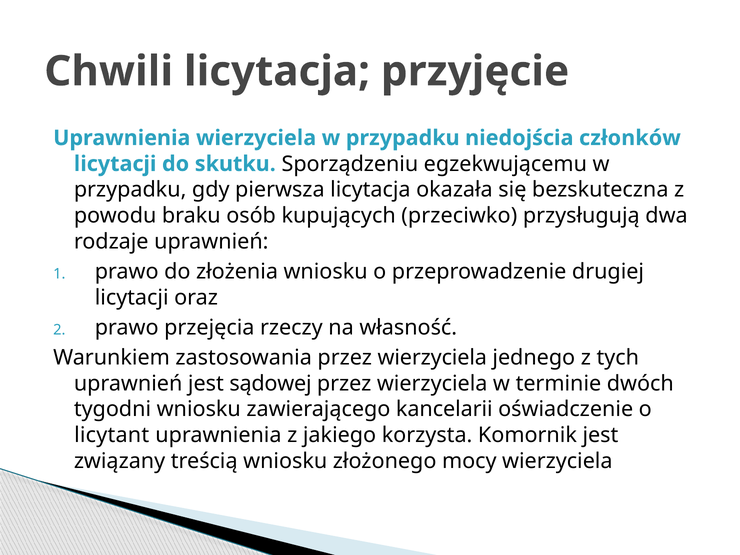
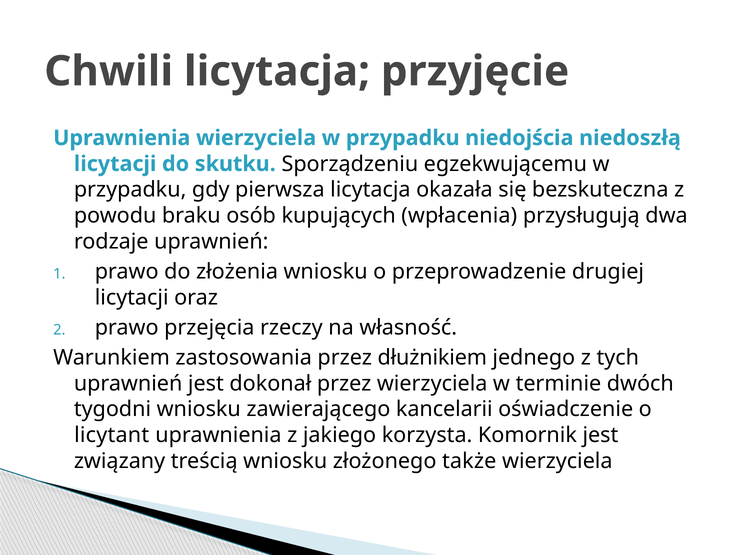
członków: członków -> niedoszłą (630, 138)
przeciwko: przeciwko -> wpłacenia (459, 216)
zastosowania przez wierzyciela: wierzyciela -> dłużnikiem (432, 358)
sądowej: sądowej -> dokonał (270, 383)
mocy: mocy -> także (469, 461)
